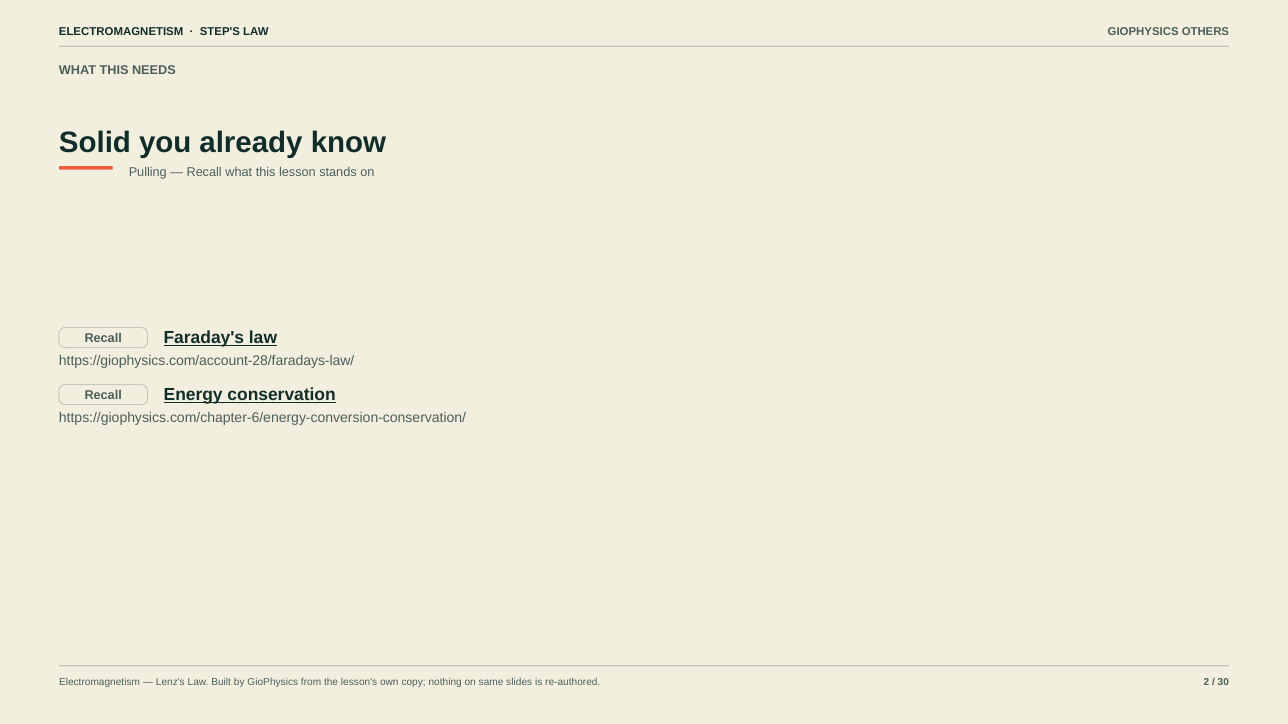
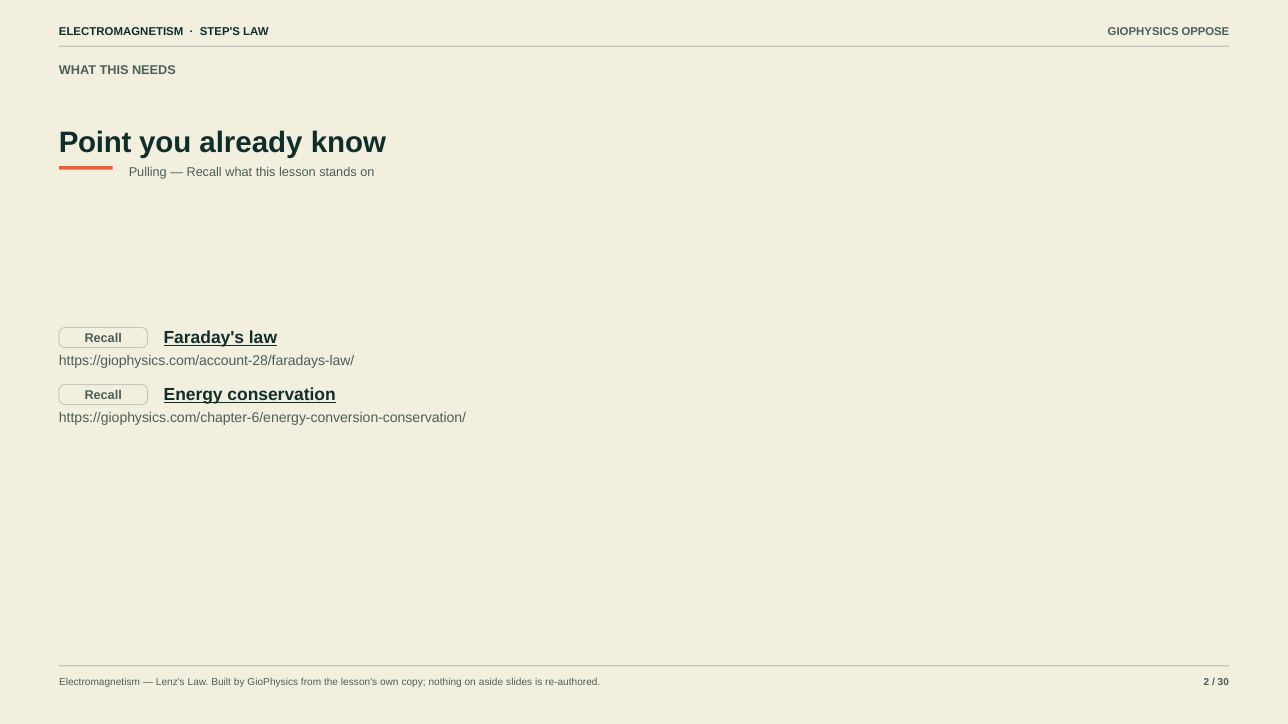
OTHERS: OTHERS -> OPPOSE (1205, 32)
Solid: Solid -> Point (95, 143)
same: same -> aside (491, 683)
